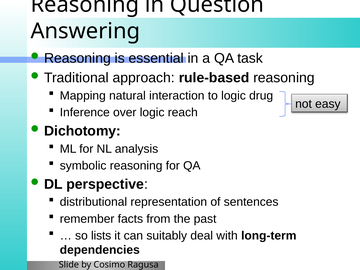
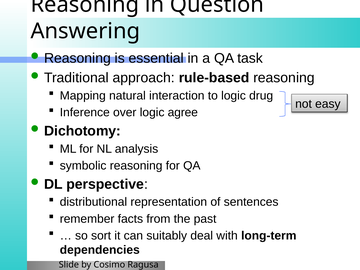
reach: reach -> agree (183, 113)
lists: lists -> sort (101, 236)
